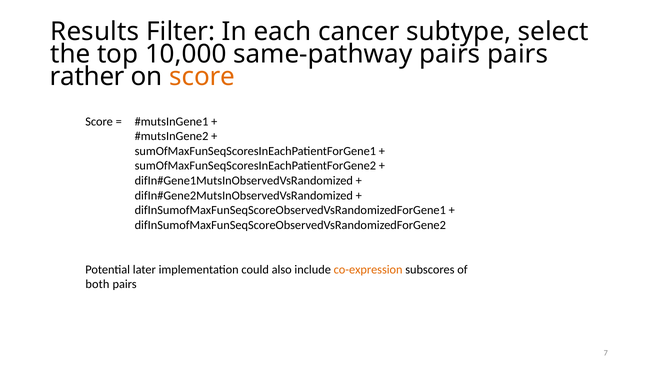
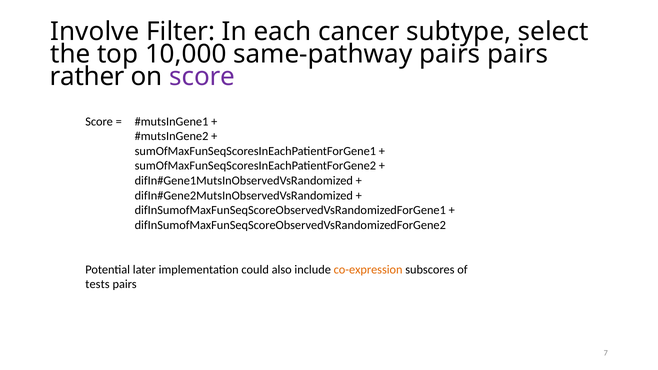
Results: Results -> Involve (95, 32)
score colour: orange -> purple (202, 77)
both: both -> tests (97, 284)
